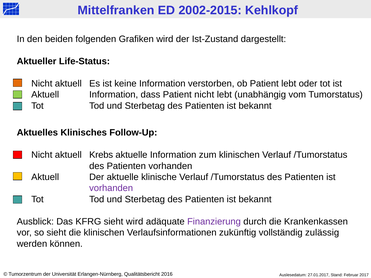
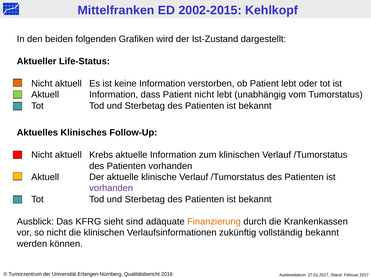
sieht wird: wird -> sind (135, 222)
Finanzierung colour: purple -> orange (214, 222)
so sieht: sieht -> nicht (56, 233)
vollständig zulässig: zulässig -> bekannt (322, 233)
